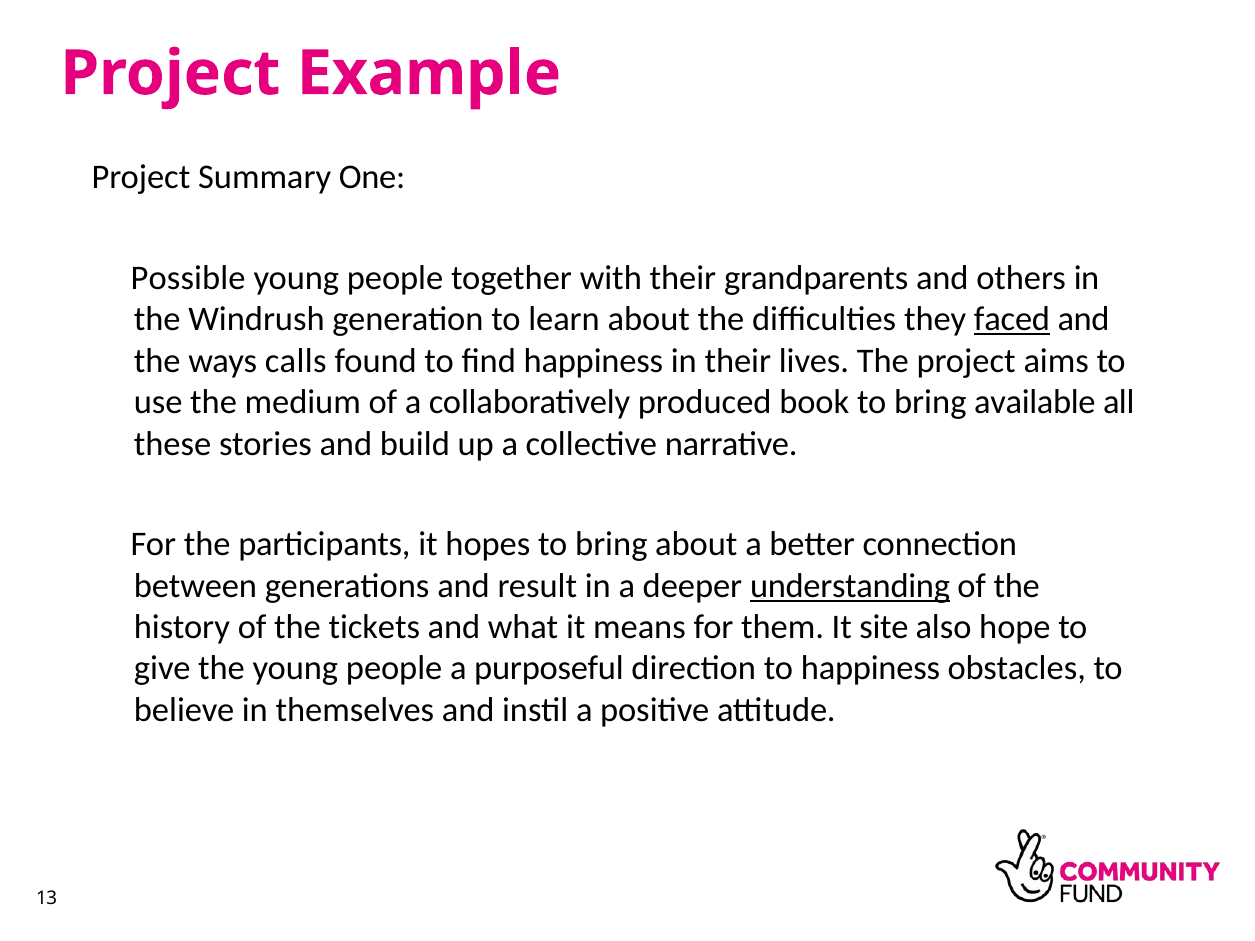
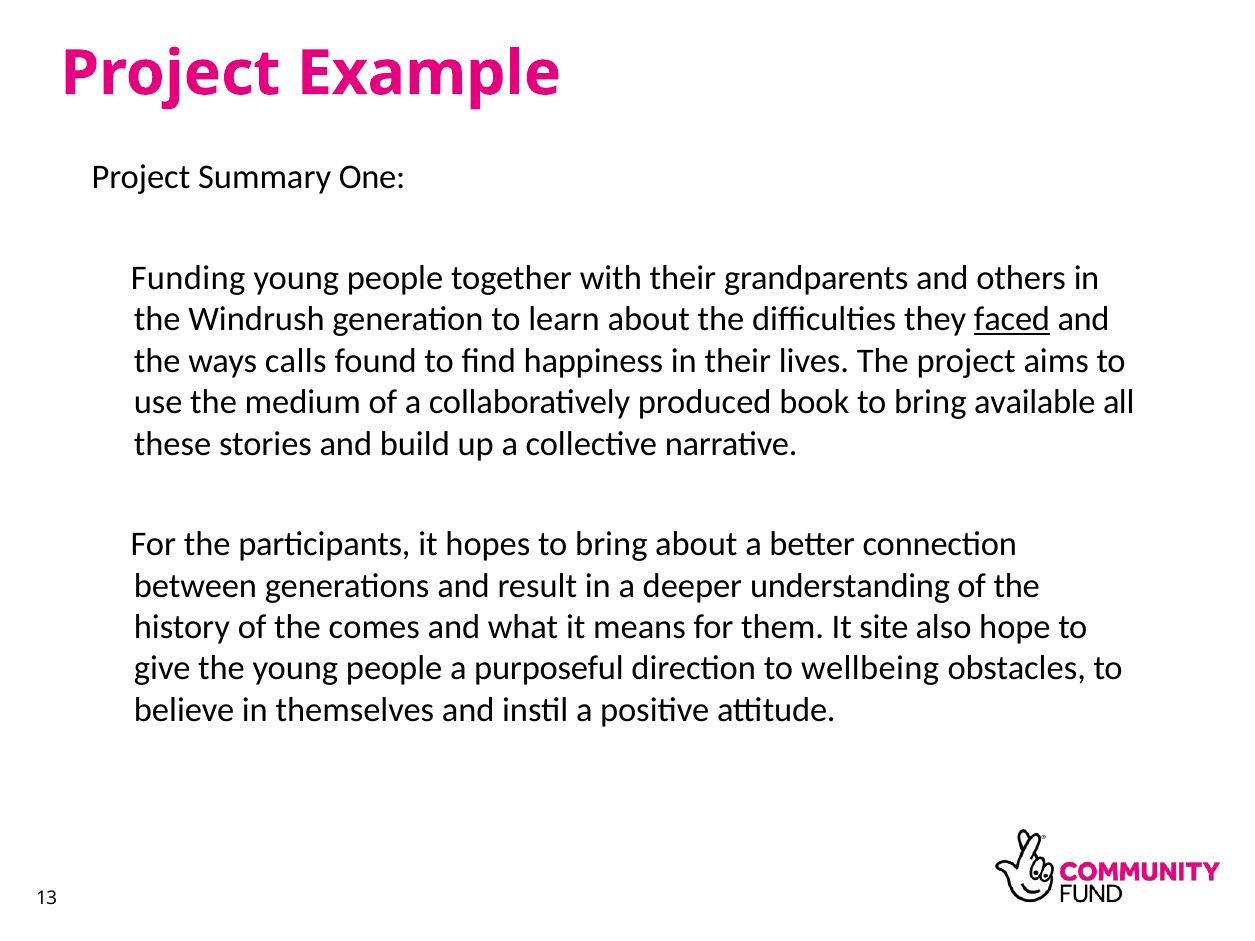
Possible: Possible -> Funding (188, 278)
understanding underline: present -> none (850, 586)
tickets: tickets -> comes (374, 627)
to happiness: happiness -> wellbeing (870, 669)
